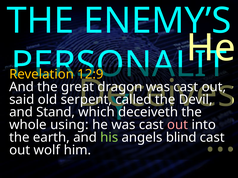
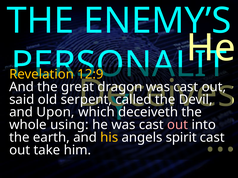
Stand: Stand -> Upon (56, 112)
his colour: light green -> yellow (109, 138)
blind: blind -> spirit (181, 138)
wolf: wolf -> take (47, 151)
